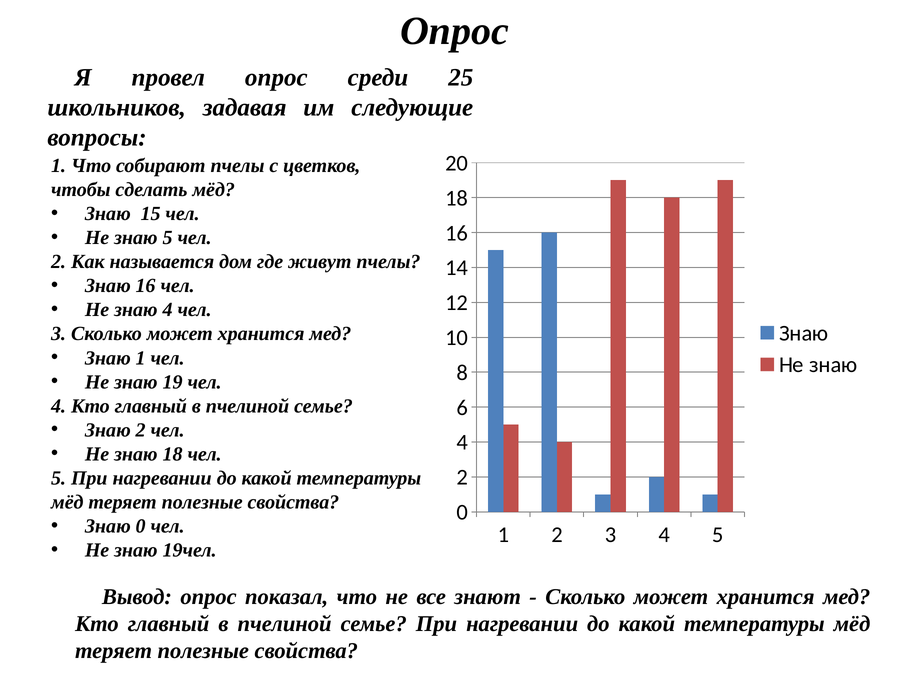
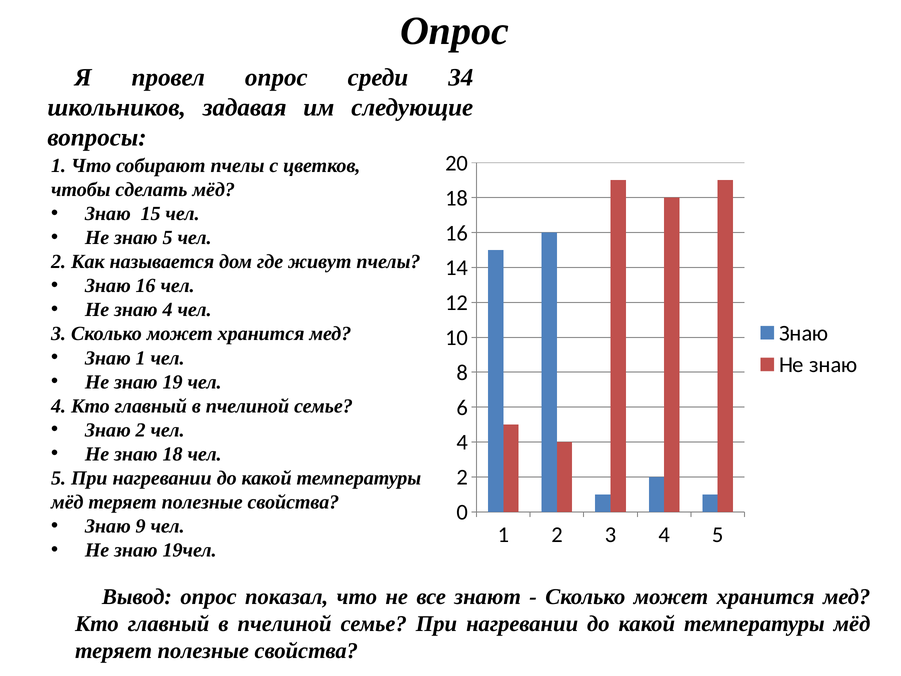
25: 25 -> 34 (461, 78)
Знаю 0: 0 -> 9 (141, 526)
